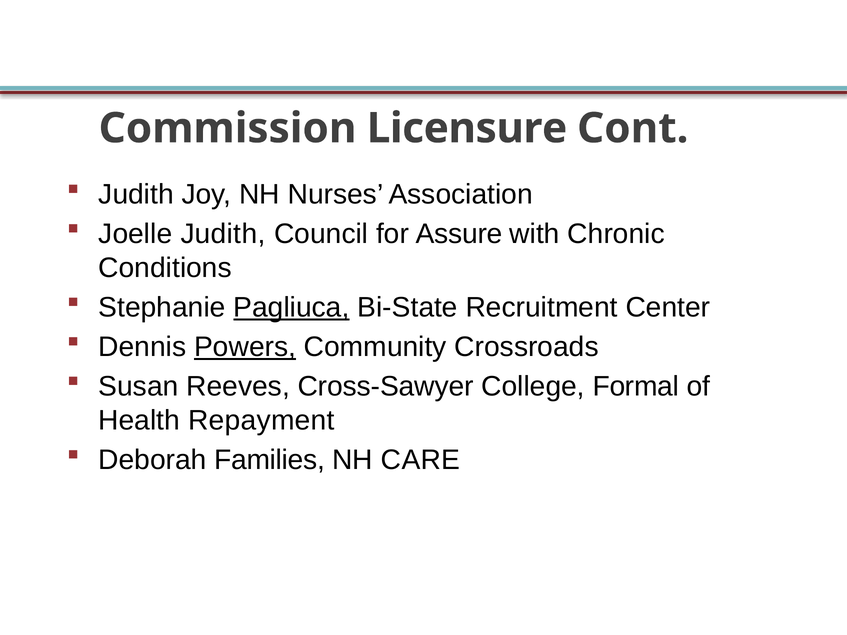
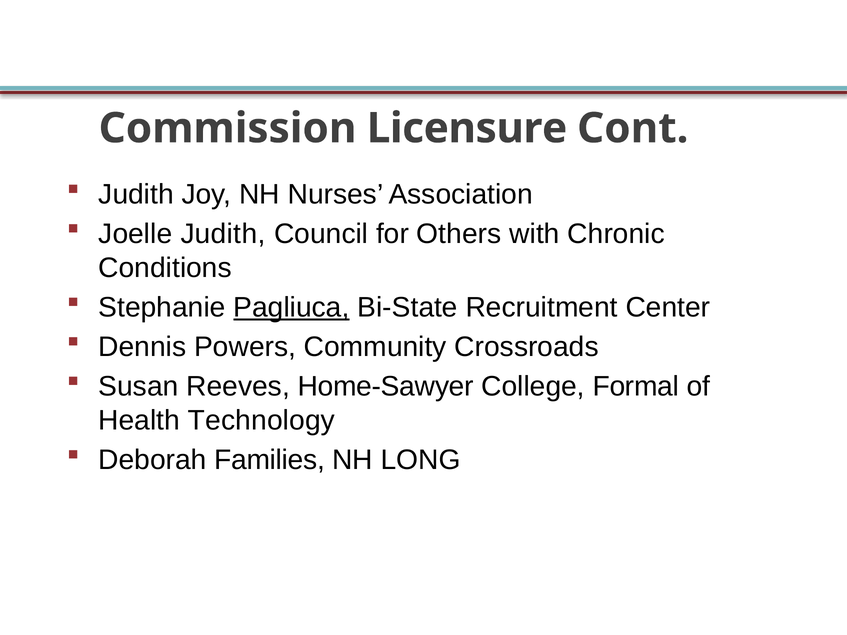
Assure: Assure -> Others (459, 234)
Powers underline: present -> none (245, 347)
Cross-Sawyer: Cross-Sawyer -> Home-Sawyer (386, 387)
Repayment: Repayment -> Technology (261, 420)
CARE: CARE -> LONG (421, 460)
